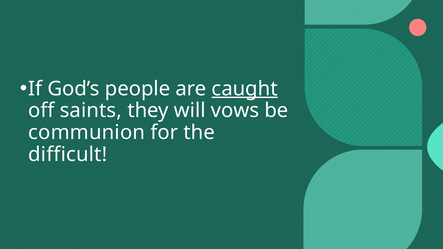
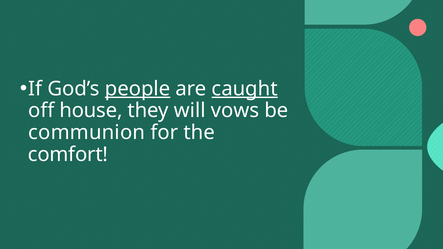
people underline: none -> present (138, 89)
saints: saints -> house (91, 111)
difficult: difficult -> comfort (68, 155)
